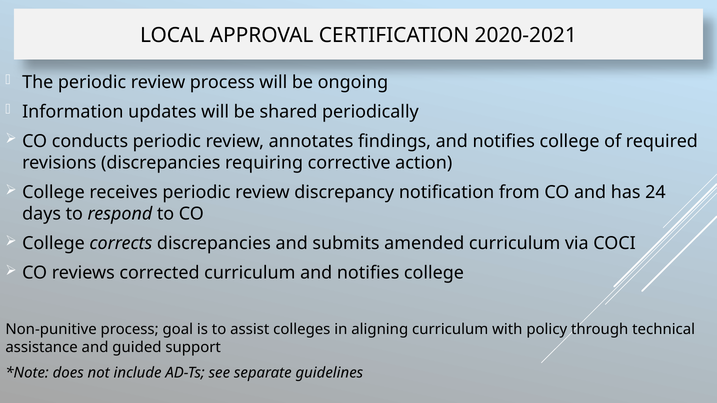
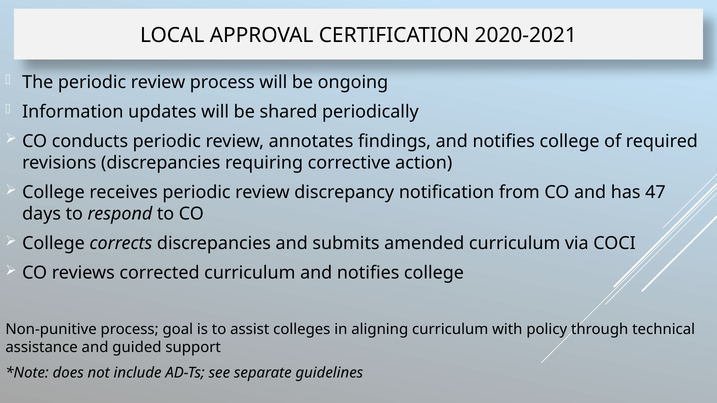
24: 24 -> 47 (655, 192)
